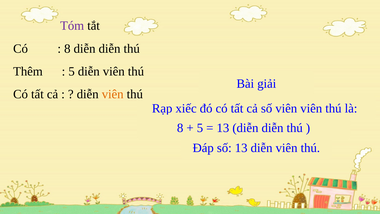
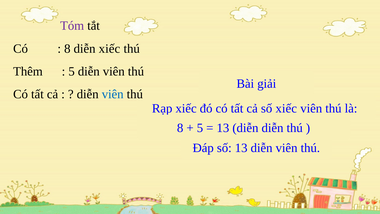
8 diễn diễn: diễn -> xiếc (109, 49)
viên colour: orange -> blue (113, 94)
số viên: viên -> xiếc (286, 108)
